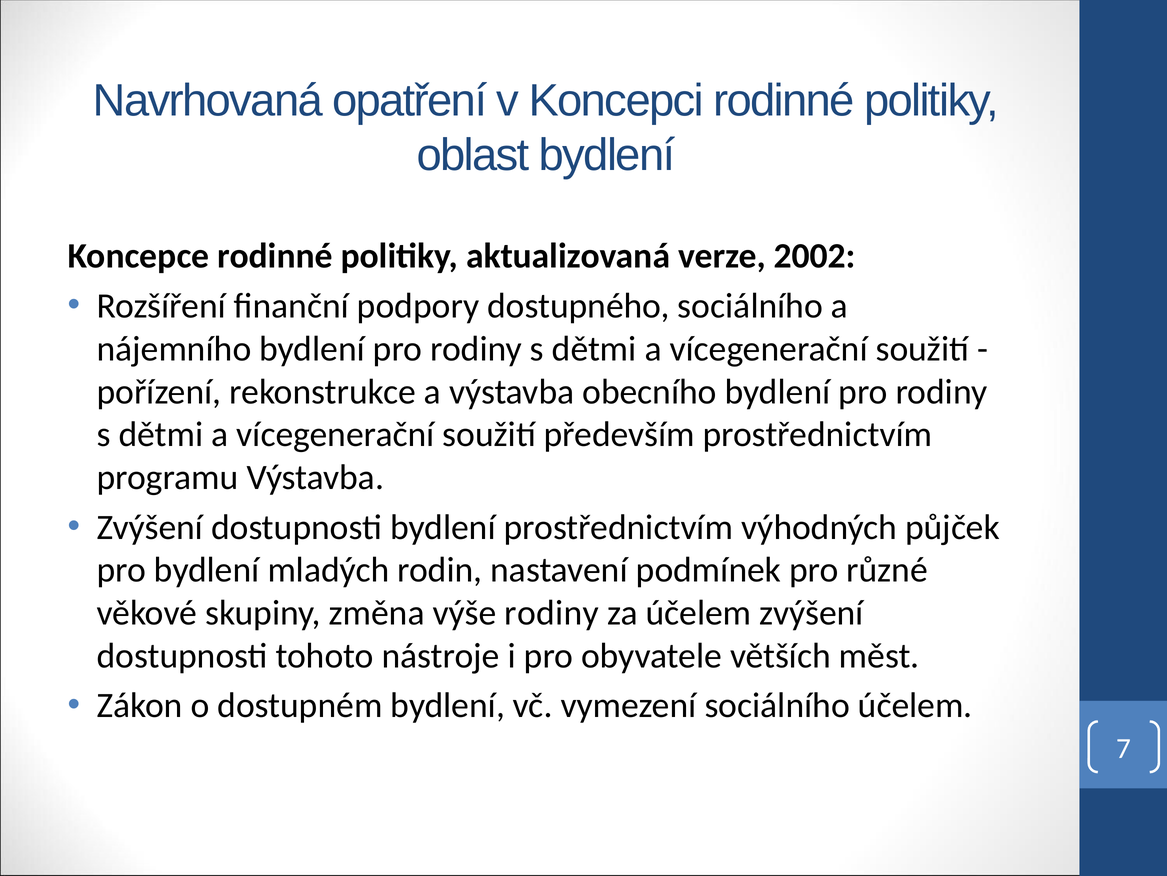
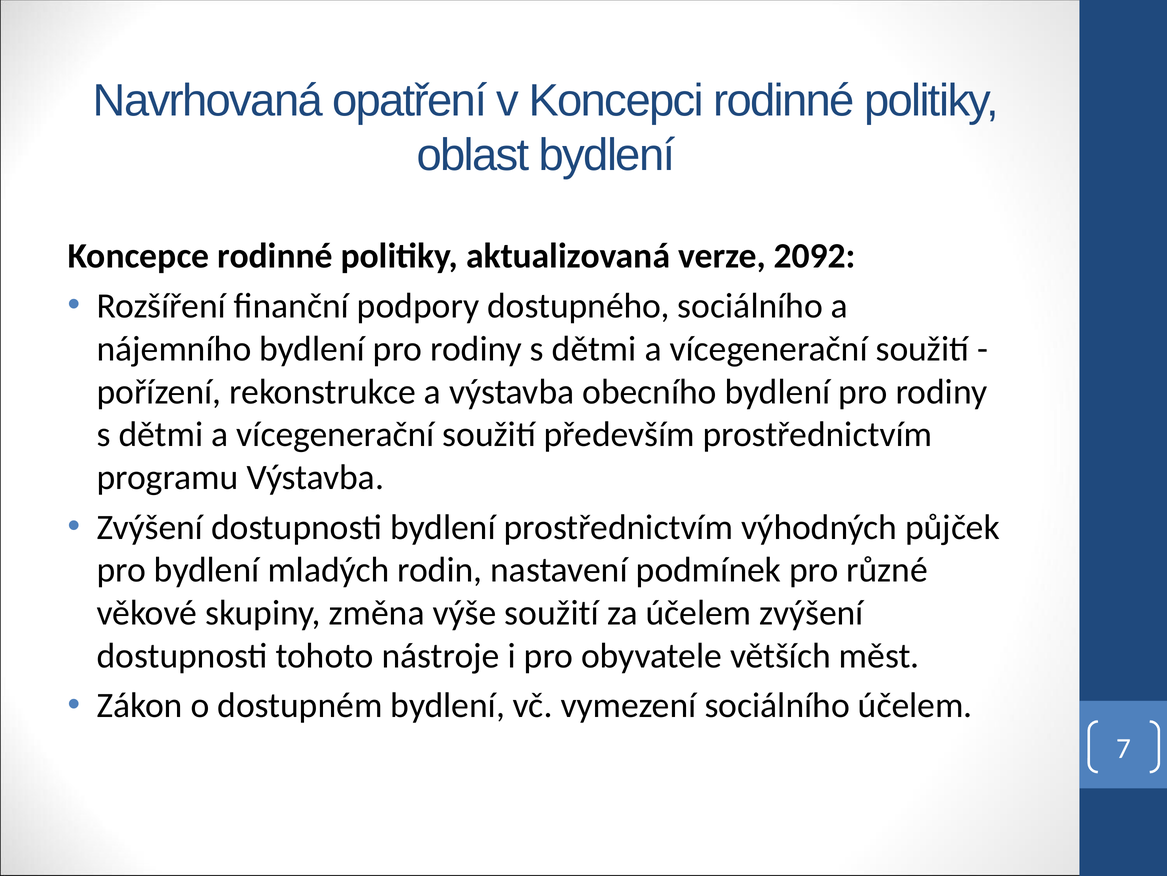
2002: 2002 -> 2092 (815, 256)
výše rodiny: rodiny -> soužití (552, 612)
